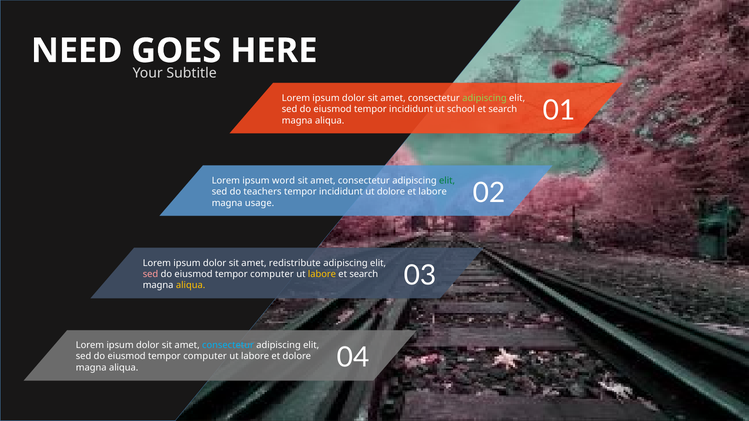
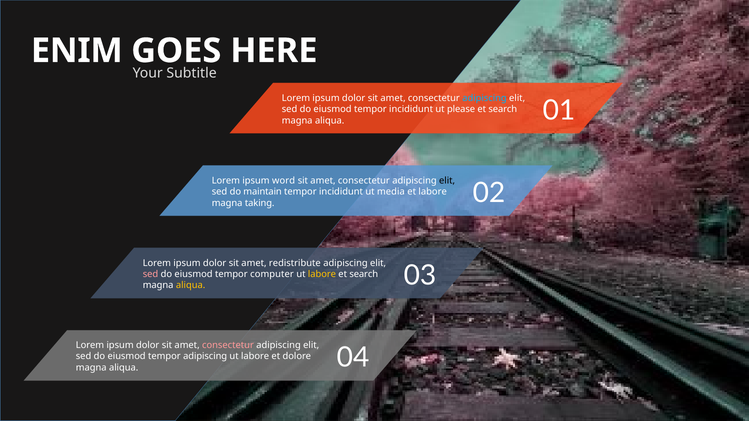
NEED: NEED -> ENIM (77, 51)
adipiscing colour: light green -> light blue (485, 98)
school: school -> please (461, 109)
elit colour: green -> black (447, 181)
teachers: teachers -> maintain (263, 192)
ut dolore: dolore -> media (391, 192)
usage: usage -> taking (260, 203)
consectetur colour: light blue -> pink (228, 345)
computer: computer -> adipiscing (205, 357)
